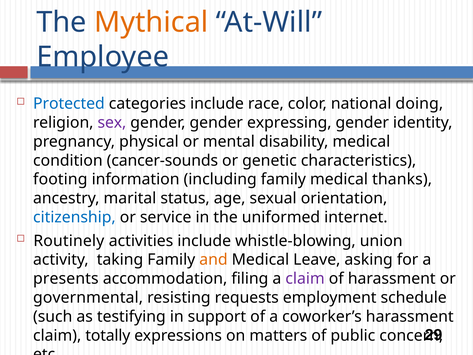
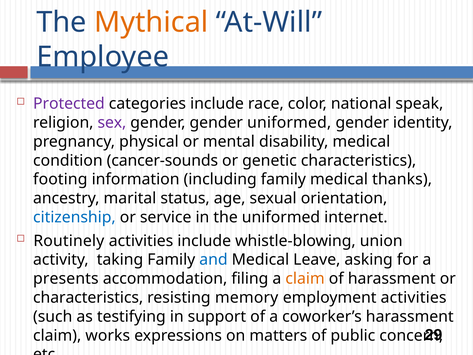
Protected colour: blue -> purple (69, 104)
doing: doing -> speak (419, 104)
gender expressing: expressing -> uniformed (289, 123)
and colour: orange -> blue (213, 260)
claim colour: purple -> orange (305, 278)
governmental: governmental -> characteristics (88, 297)
requests: requests -> memory (247, 297)
employment schedule: schedule -> activities (414, 297)
totally: totally -> works (108, 335)
